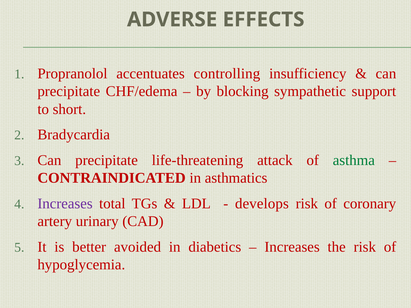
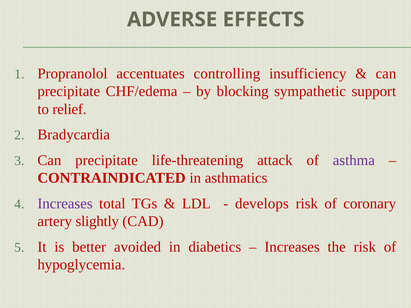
short: short -> relief (69, 109)
asthma colour: green -> purple (354, 160)
urinary: urinary -> slightly (97, 221)
